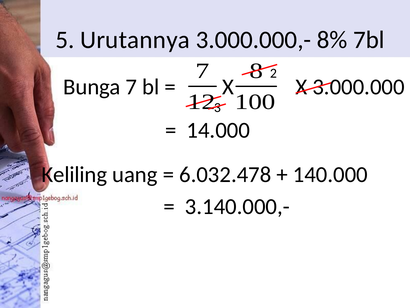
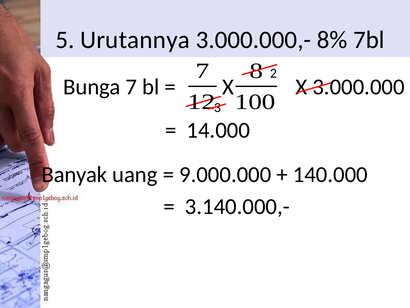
Keliling: Keliling -> Banyak (74, 174)
6.032.478: 6.032.478 -> 9.000.000 (225, 174)
